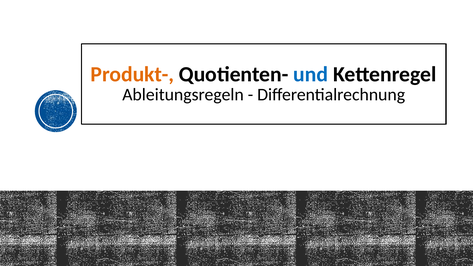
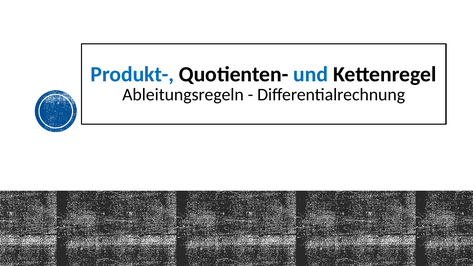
Produkt- colour: orange -> blue (132, 75)
